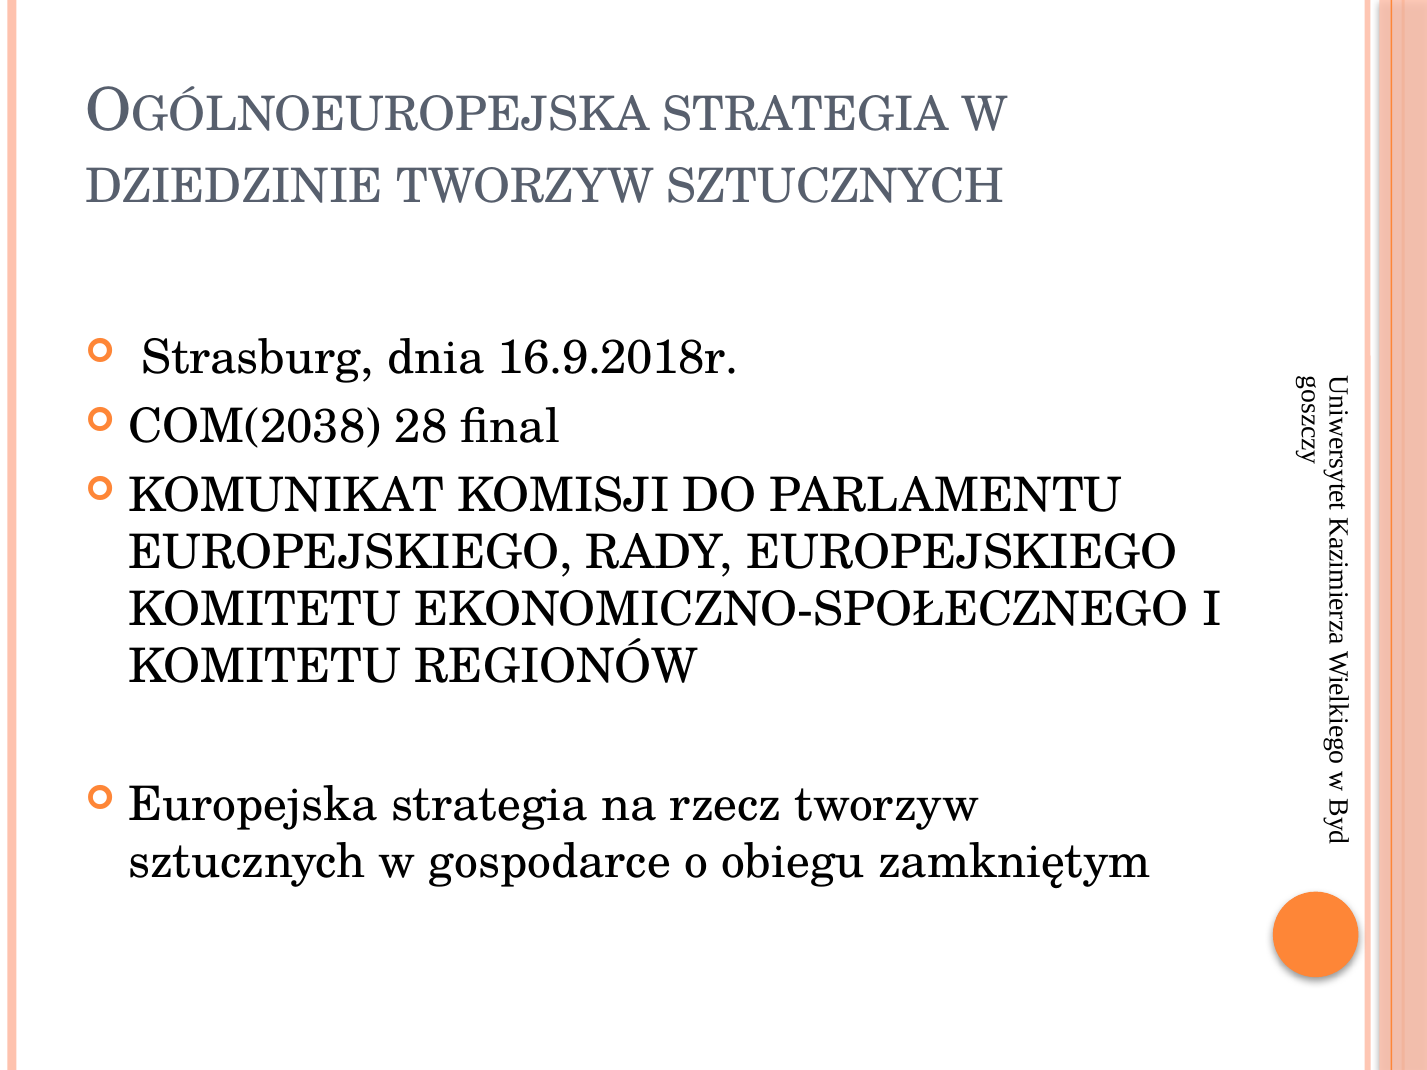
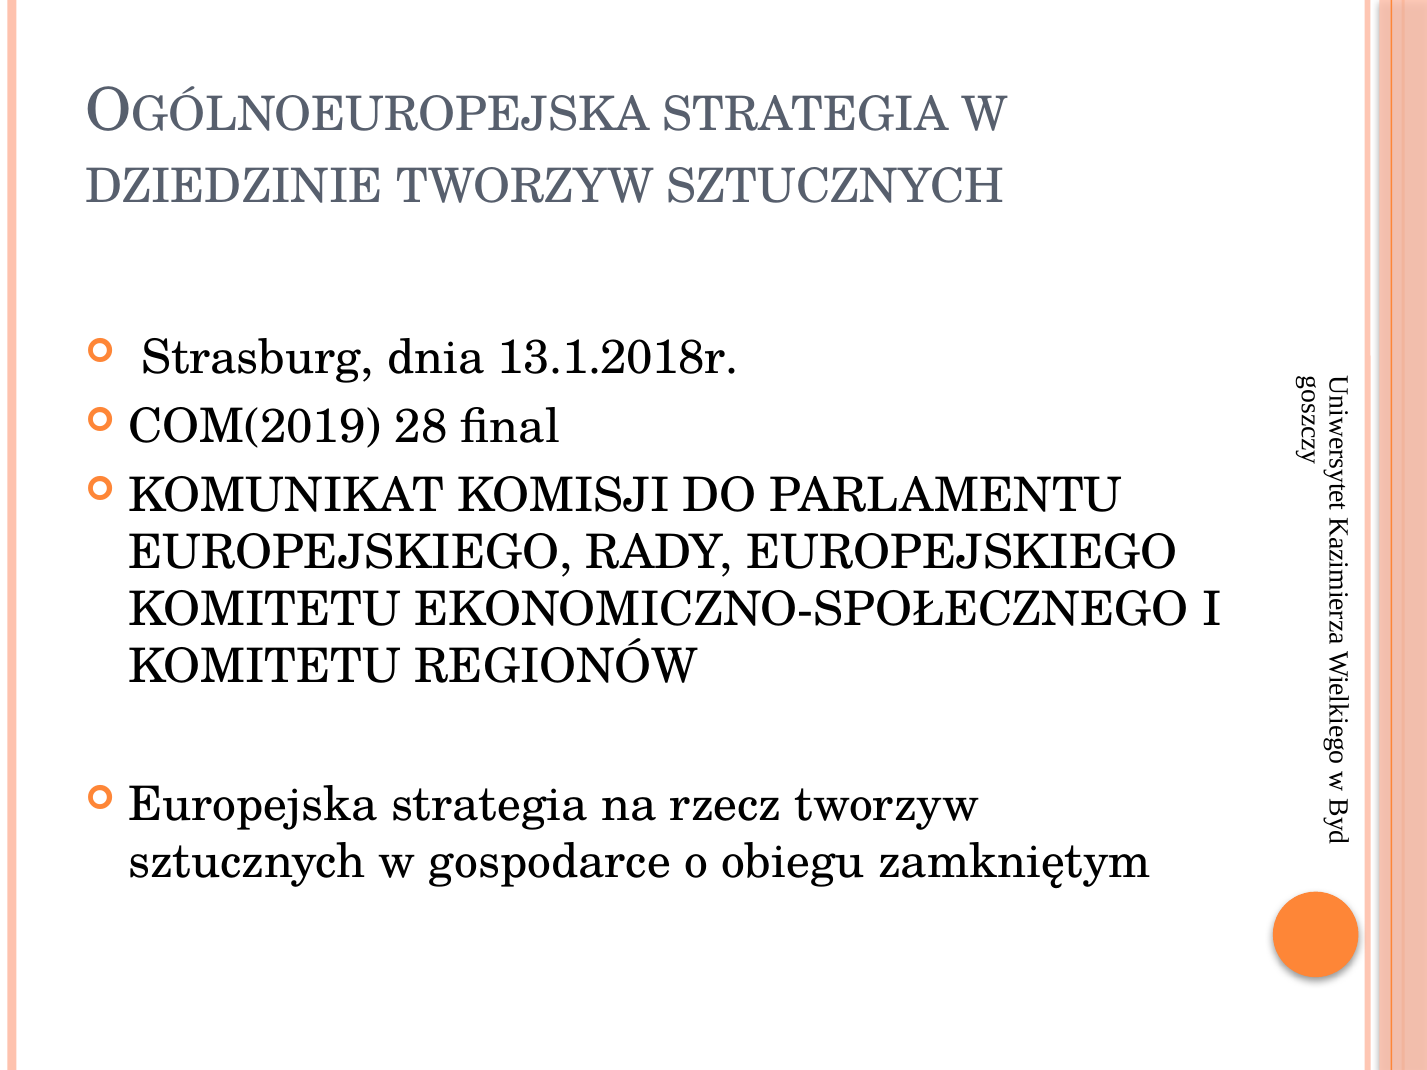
16.9.2018r: 16.9.2018r -> 13.1.2018r (618, 358)
COM(2038: COM(2038 -> COM(2019 (255, 427)
